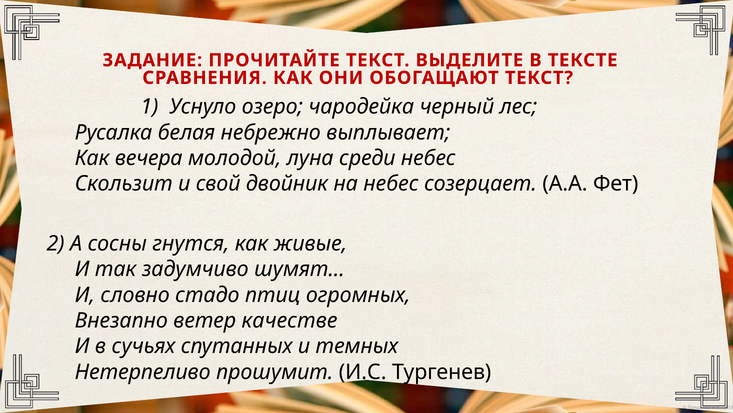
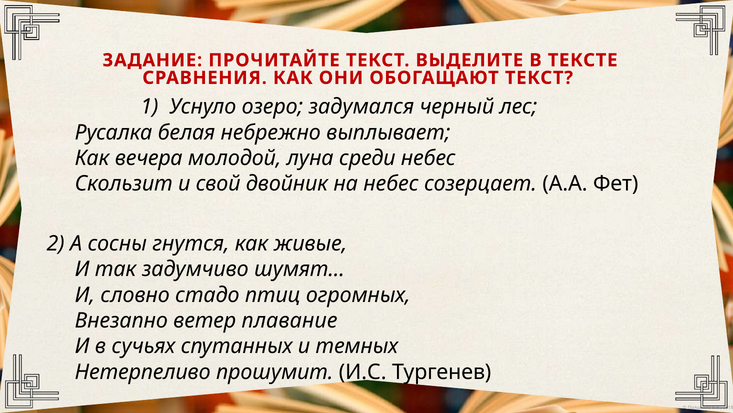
чародейка: чародейка -> задумался (361, 106)
качестве: качестве -> плавание (289, 320)
